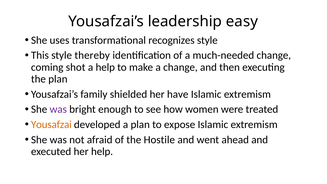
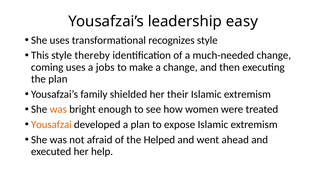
coming shot: shot -> uses (76, 67)
a help: help -> jobs (105, 67)
have: have -> their (178, 94)
was colour: purple -> orange (58, 109)
Hostile: Hostile -> Helped (159, 140)
